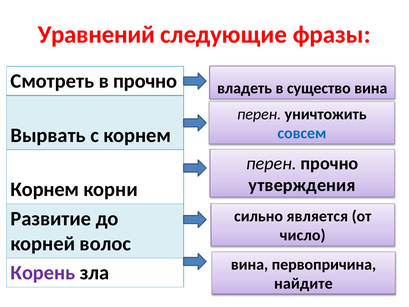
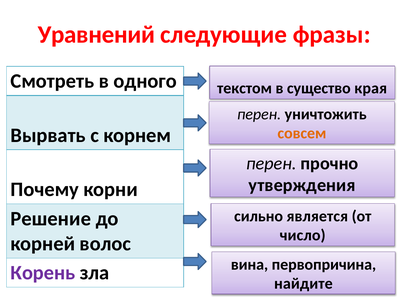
в прочно: прочно -> одного (145, 81)
владеть: владеть -> текстом (245, 88)
существо вина: вина -> края (371, 88)
совсем colour: blue -> orange (302, 133)
Корнем: Корнем -> Почему (45, 189)
Развитие: Развитие -> Решение (51, 219)
